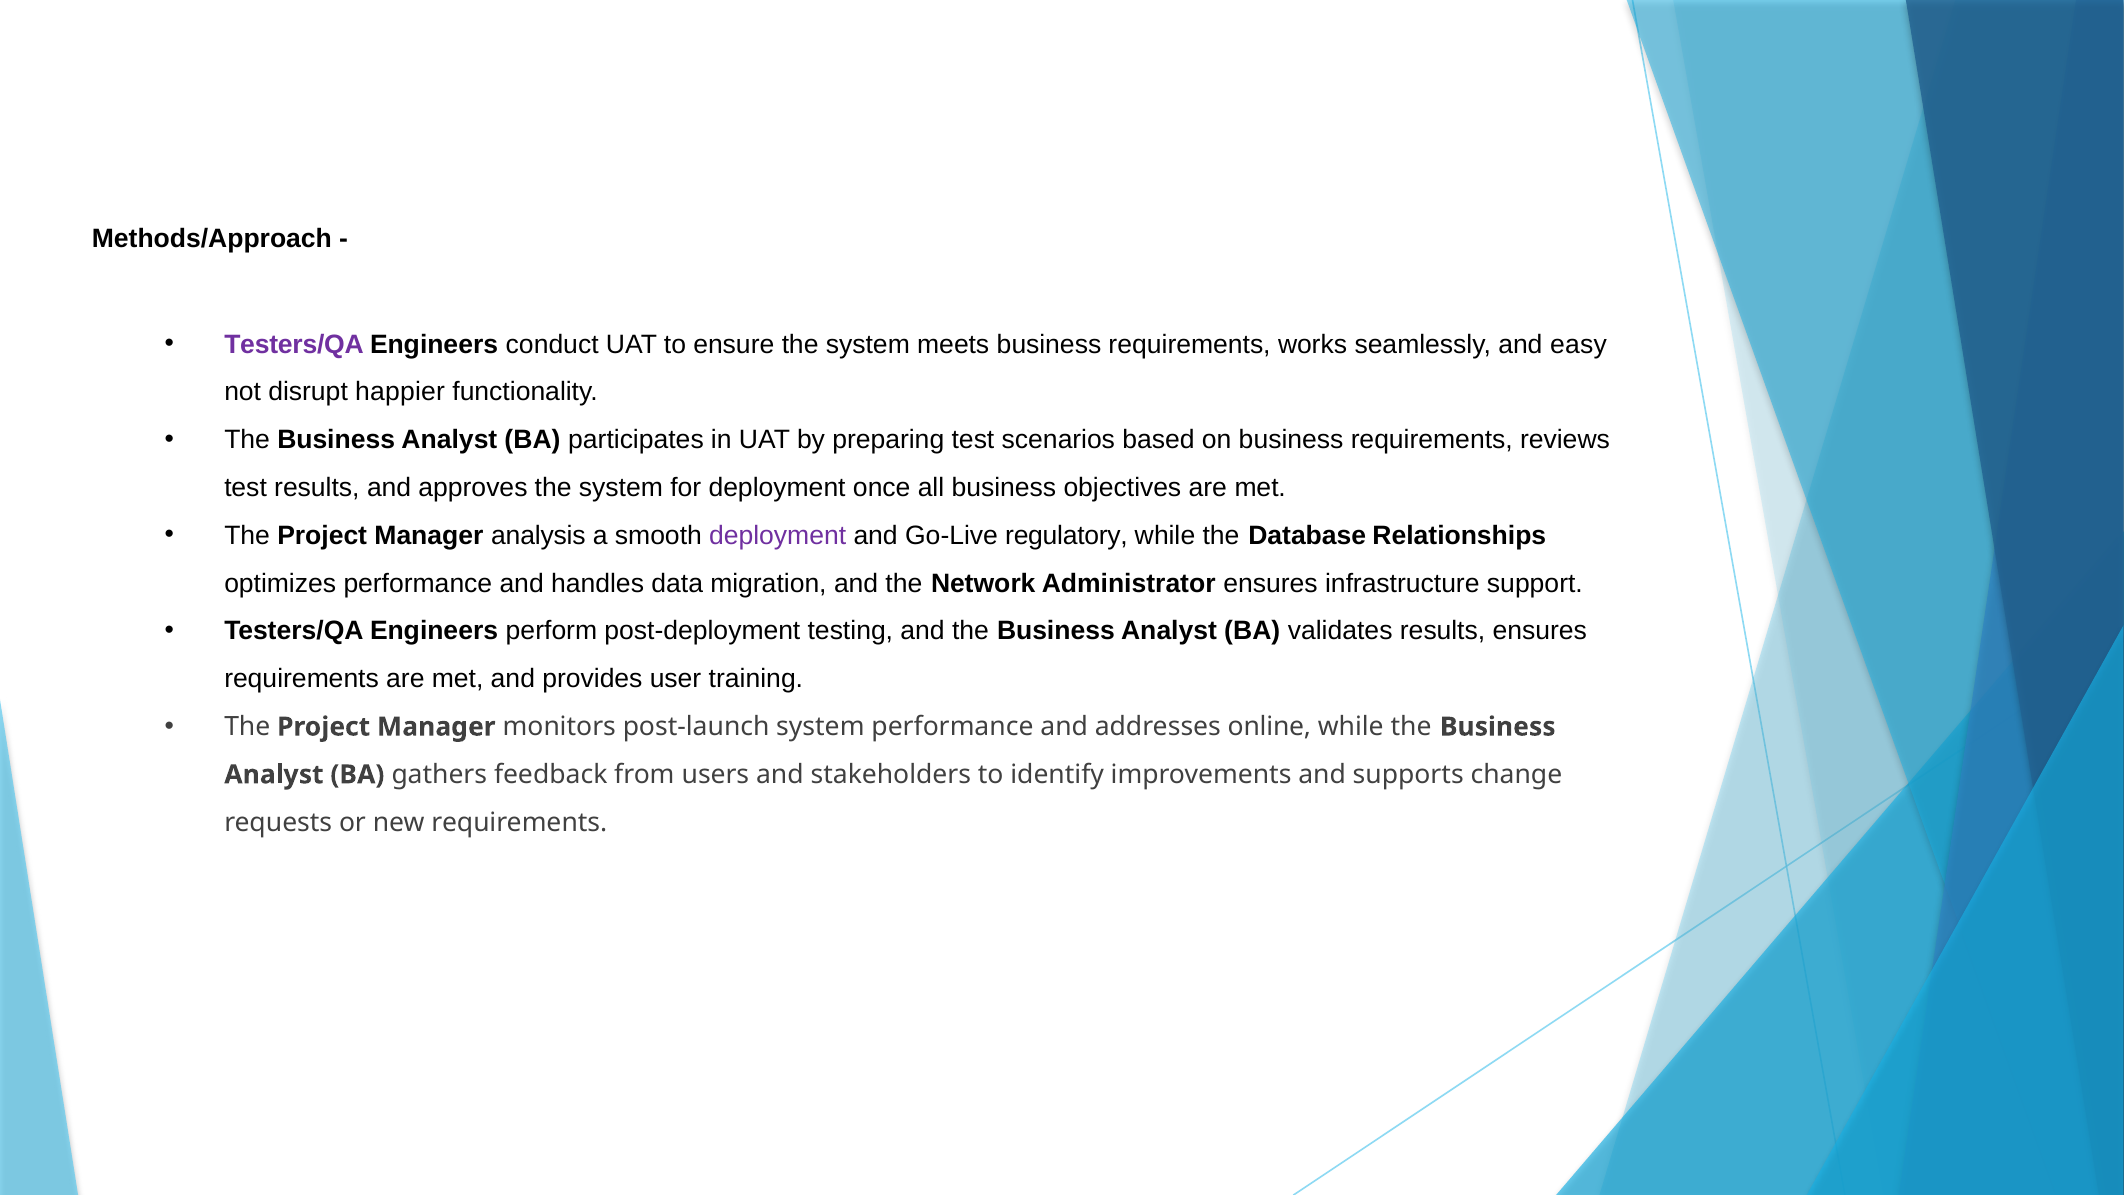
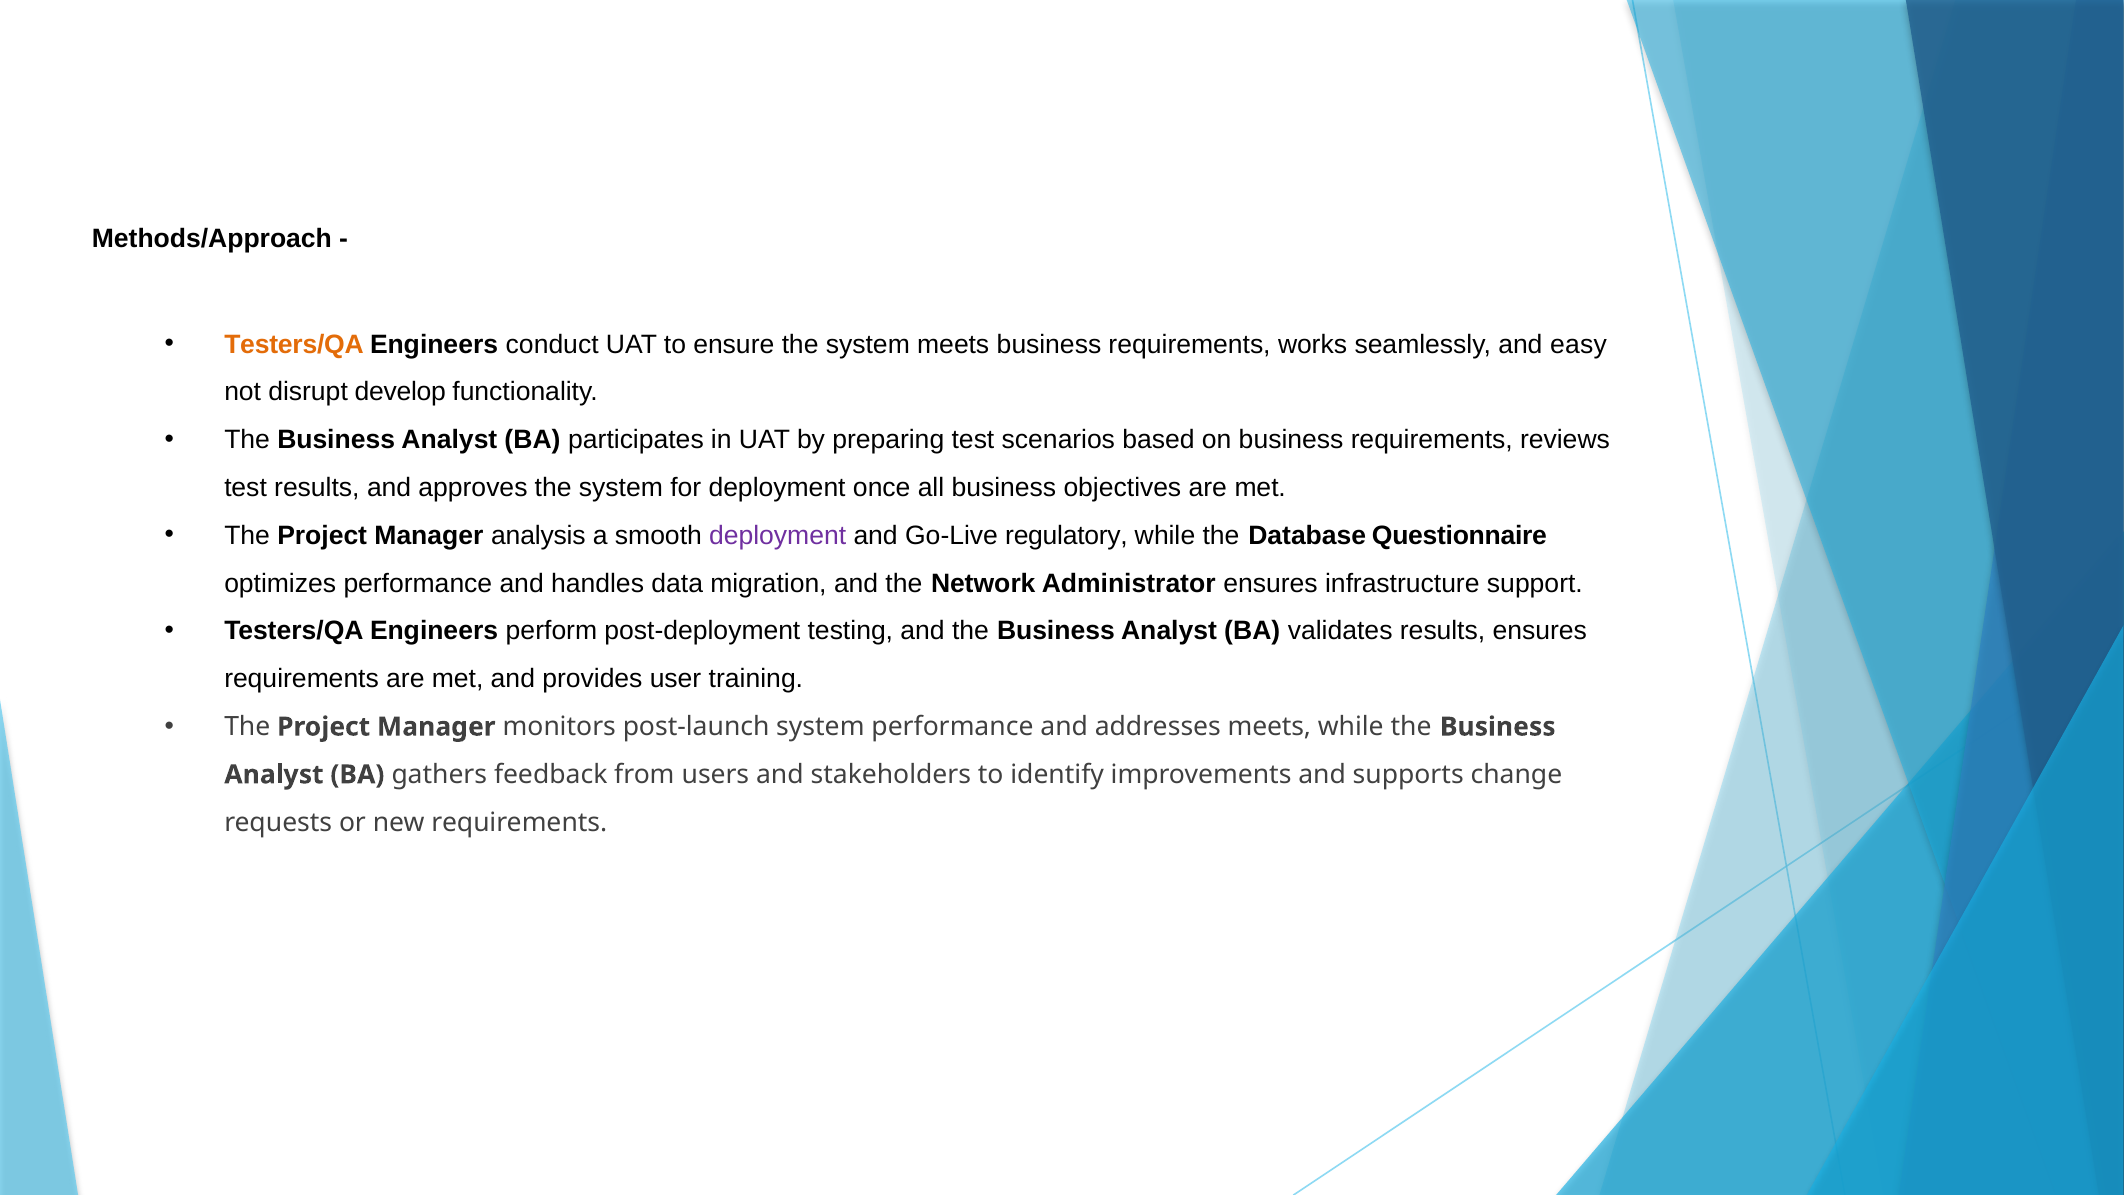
Testers/QA colour: purple -> orange (294, 344)
happier: happier -> develop (400, 392)
Relationships: Relationships -> Questionnaire (1459, 535)
addresses online: online -> meets (1269, 727)
